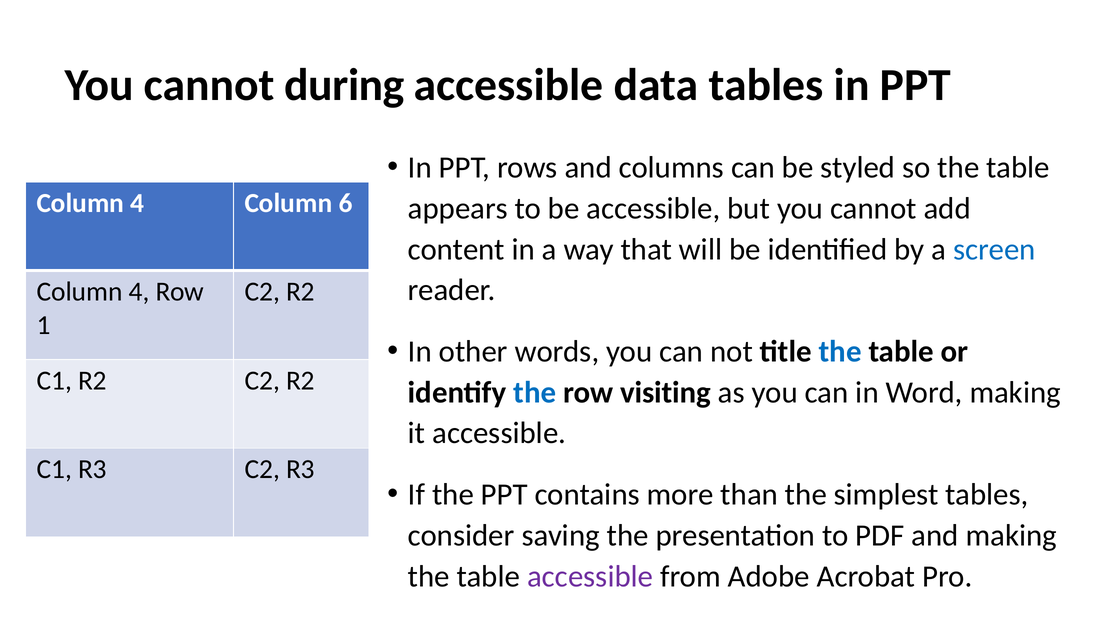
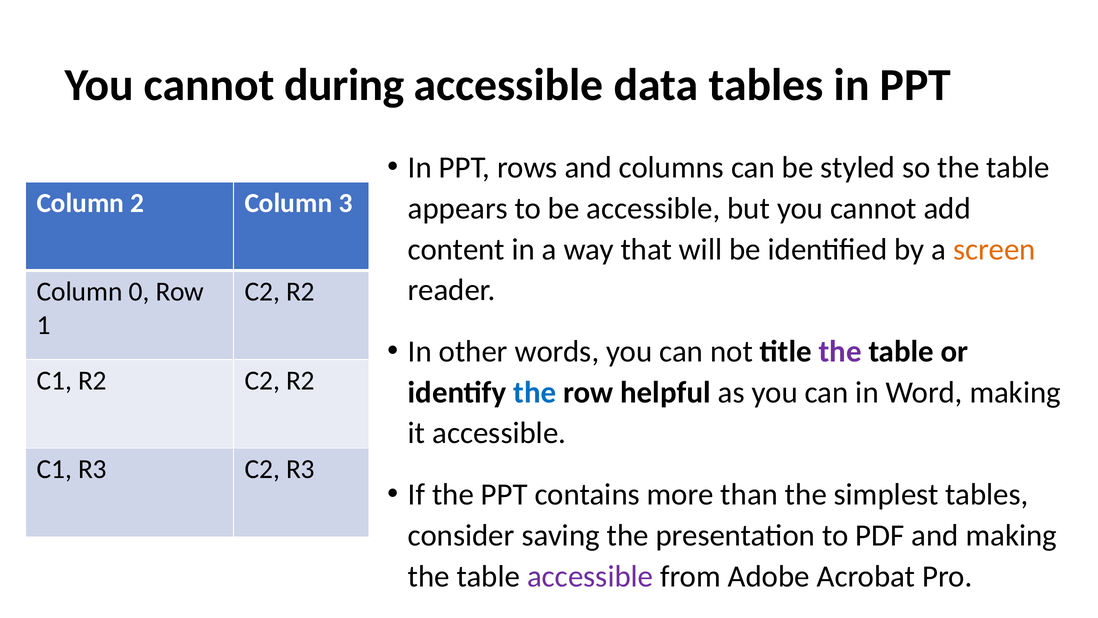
4: 4 -> 2 (137, 203)
6: 6 -> 3 (345, 203)
screen colour: blue -> orange (994, 249)
4: 4 -> 0 (139, 292)
the colour: blue -> purple (840, 351)
visiting: visiting -> helpful (666, 392)
